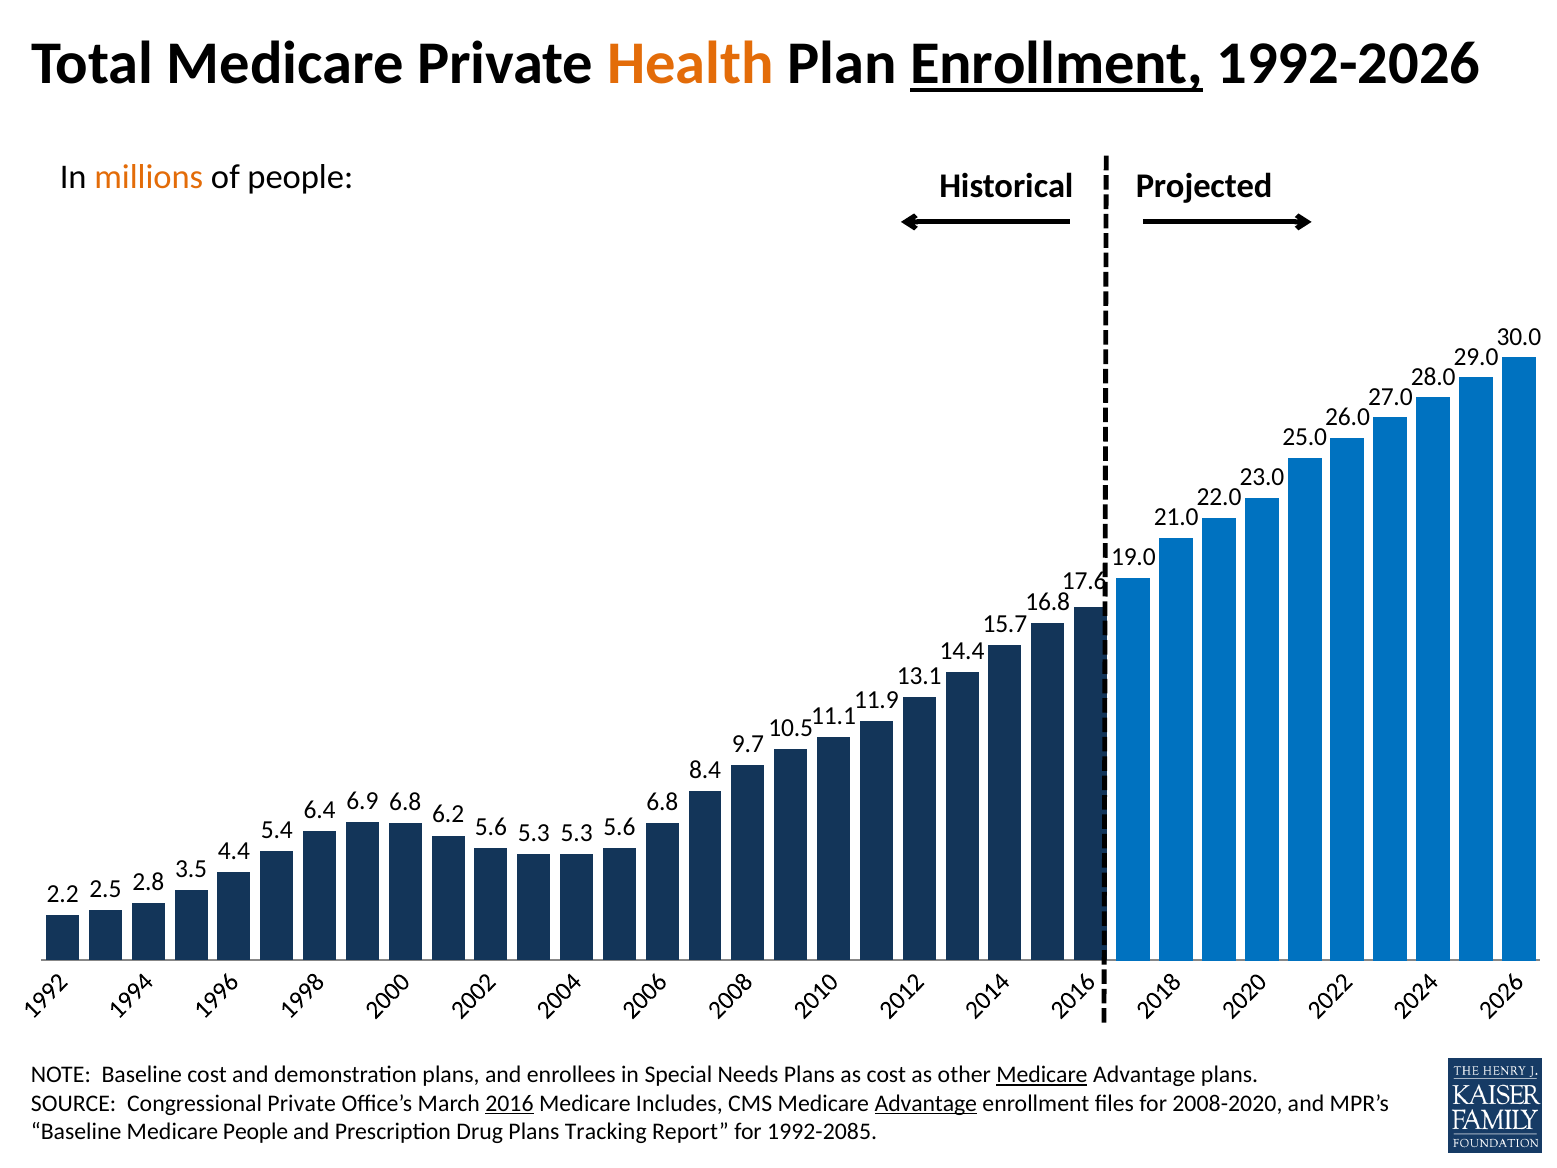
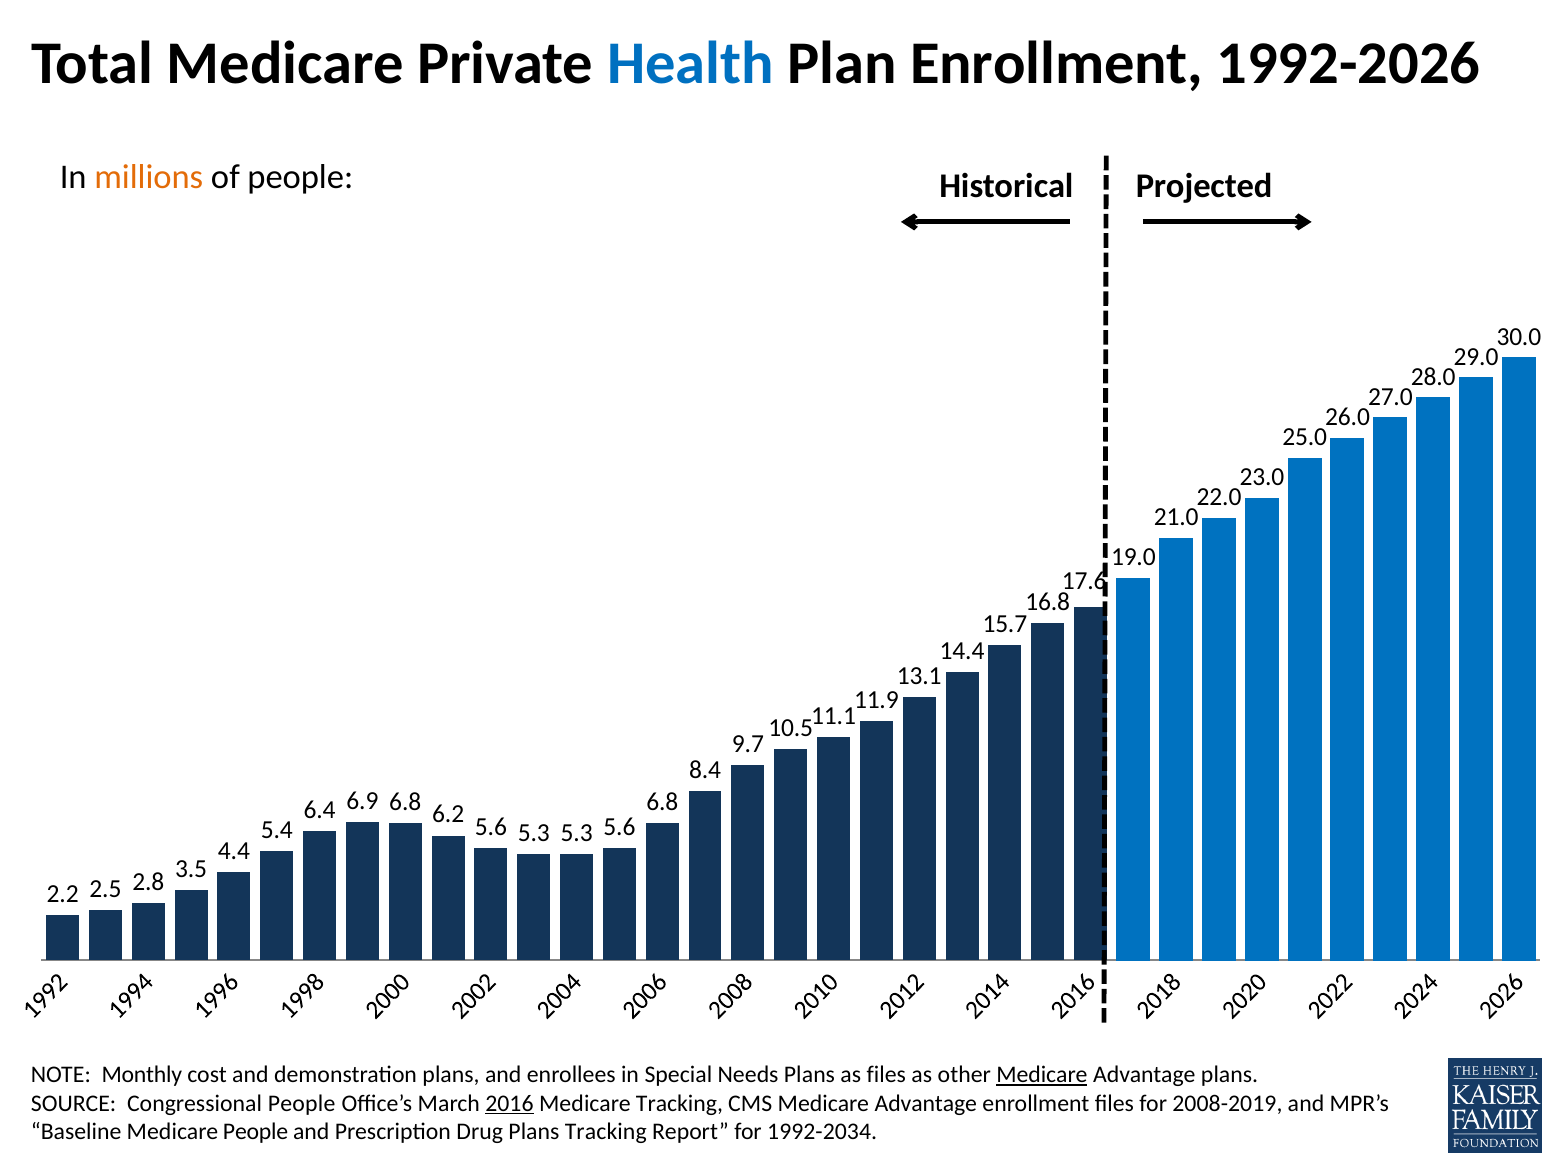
Health colour: orange -> blue (690, 64)
Enrollment underline: present -> none (1057, 64)
NOTE Baseline: Baseline -> Monthly (142, 1075)
as cost: cost -> files (886, 1075)
Congressional Private: Private -> People (302, 1103)
Medicare Includes: Includes -> Tracking (679, 1103)
Advantage underline: present -> none (926, 1103)
2008-2020: 2008-2020 -> 2008-2019 (1227, 1103)
1992-2085: 1992-2085 -> 1992-2034 (822, 1132)
